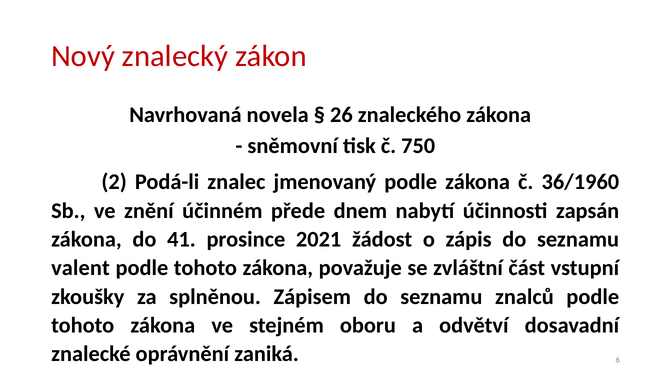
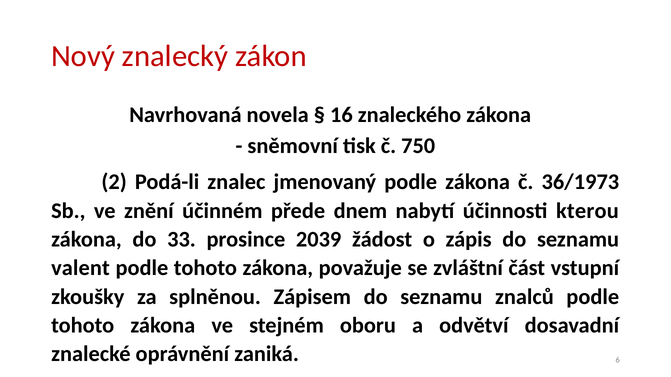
26: 26 -> 16 (341, 115)
36/1960: 36/1960 -> 36/1973 (580, 182)
zapsán: zapsán -> kterou (587, 211)
41: 41 -> 33 (182, 240)
2021: 2021 -> 2039 (319, 240)
